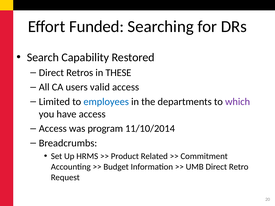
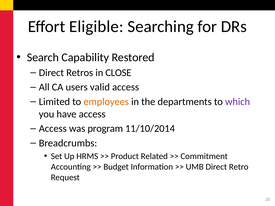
Funded: Funded -> Eligible (96, 27)
THESE: THESE -> CLOSE (118, 73)
employees colour: blue -> orange (106, 102)
